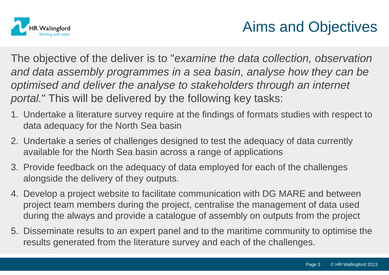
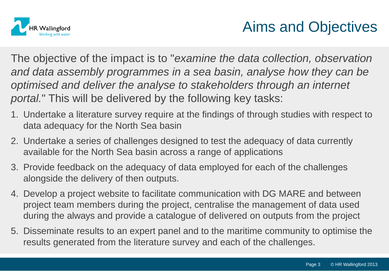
the deliver: deliver -> impact (127, 59)
of formats: formats -> through (263, 115)
of they: they -> then (135, 178)
of assembly: assembly -> delivered (228, 216)
